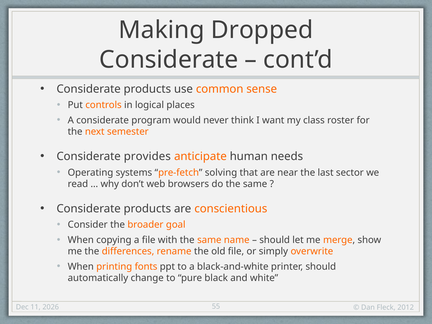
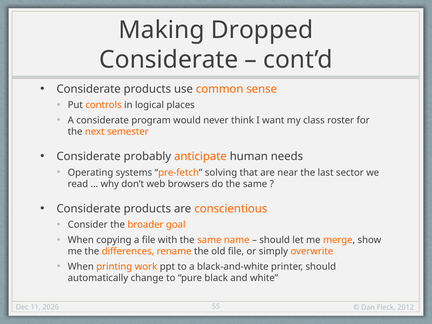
provides: provides -> probably (147, 156)
fonts: fonts -> work (146, 267)
